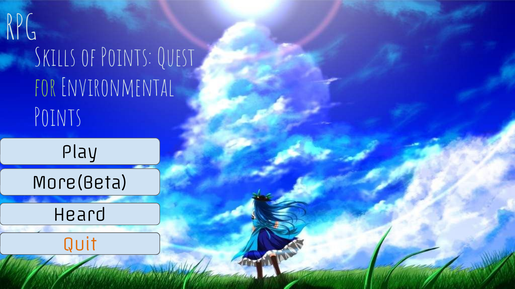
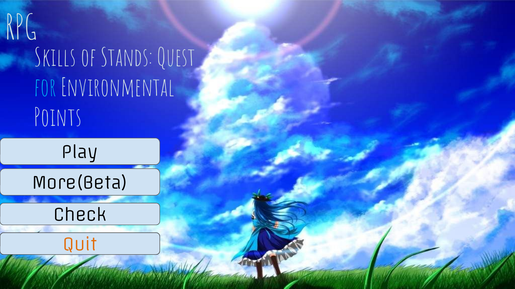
of Points: Points -> Stands (127, 58)
for colour: light green -> light blue (45, 88)
Heard: Heard -> Check (80, 216)
